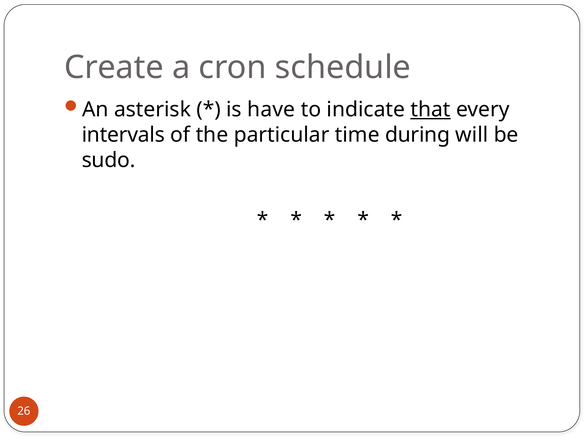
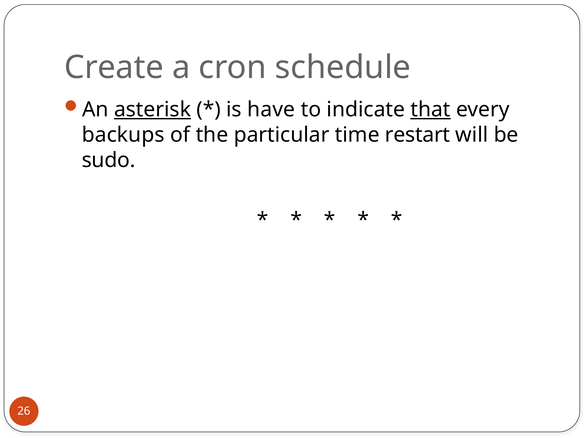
asterisk underline: none -> present (153, 109)
intervals: intervals -> backups (123, 135)
during: during -> restart (418, 135)
